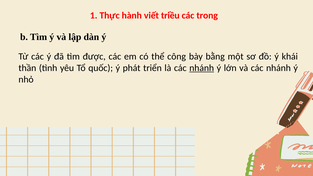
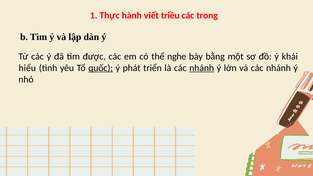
công: công -> nghe (177, 56)
thần: thần -> hiểu (27, 68)
quốc underline: none -> present (101, 68)
